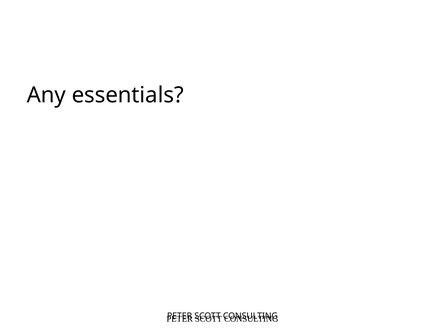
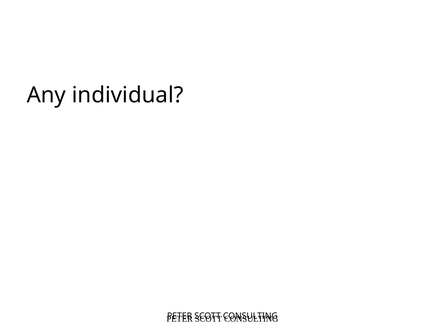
essentials: essentials -> individual (128, 95)
